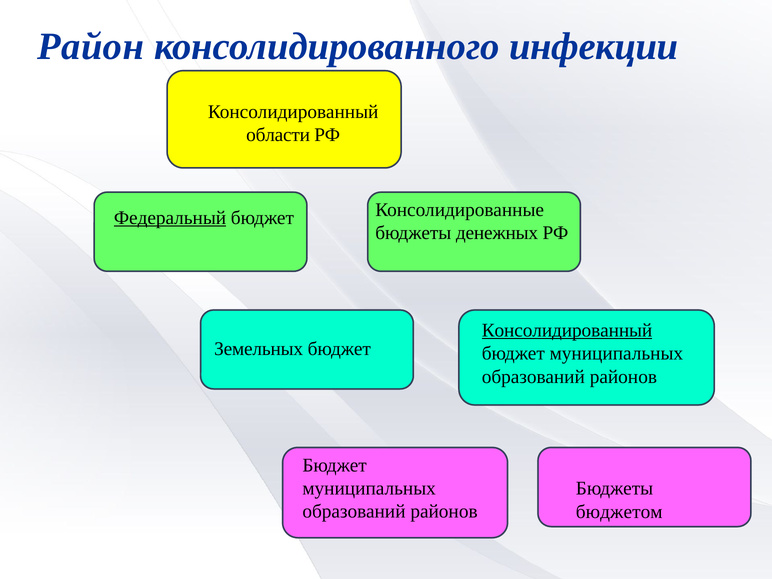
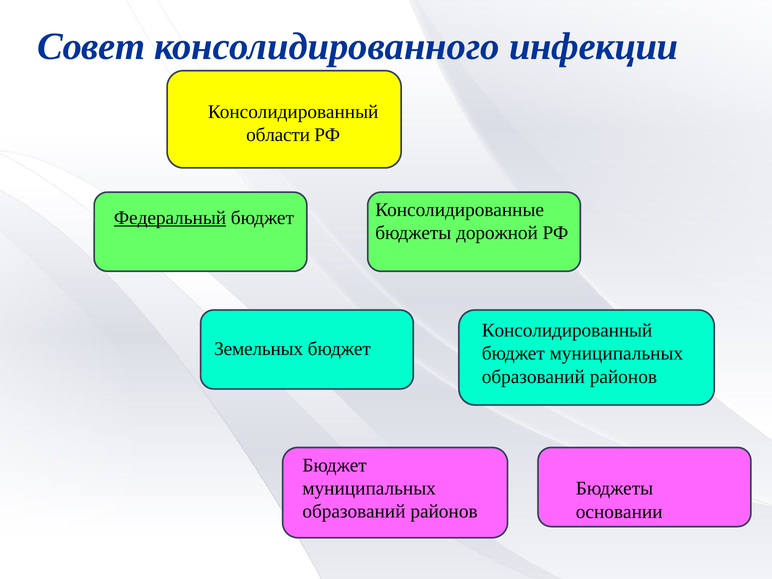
Район: Район -> Совет (91, 46)
денежных: денежных -> дорожной (497, 233)
Консолидированный underline: present -> none (567, 330)
бюджетом: бюджетом -> основании (619, 512)
